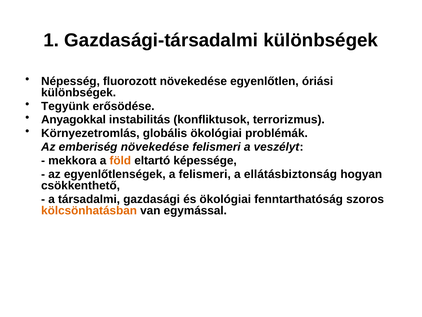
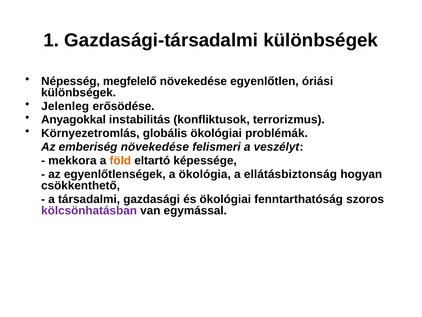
fluorozott: fluorozott -> megfelelő (130, 81)
Tegyünk: Tegyünk -> Jelenleg (65, 106)
a felismeri: felismeri -> ökológia (205, 174)
kölcsönhatásban colour: orange -> purple (89, 210)
